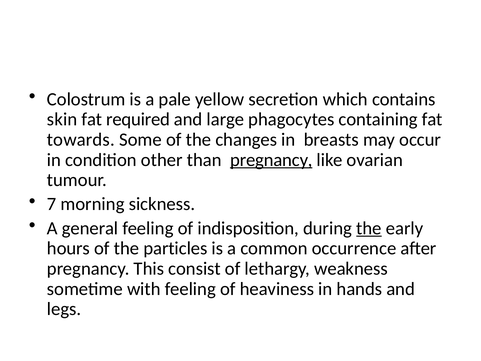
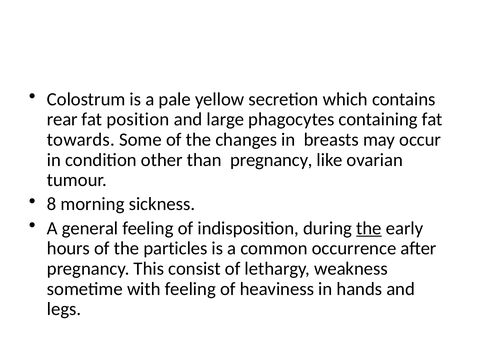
skin: skin -> rear (62, 119)
required: required -> position (138, 119)
pregnancy underline: present -> none (271, 160)
7: 7 -> 8 (52, 204)
